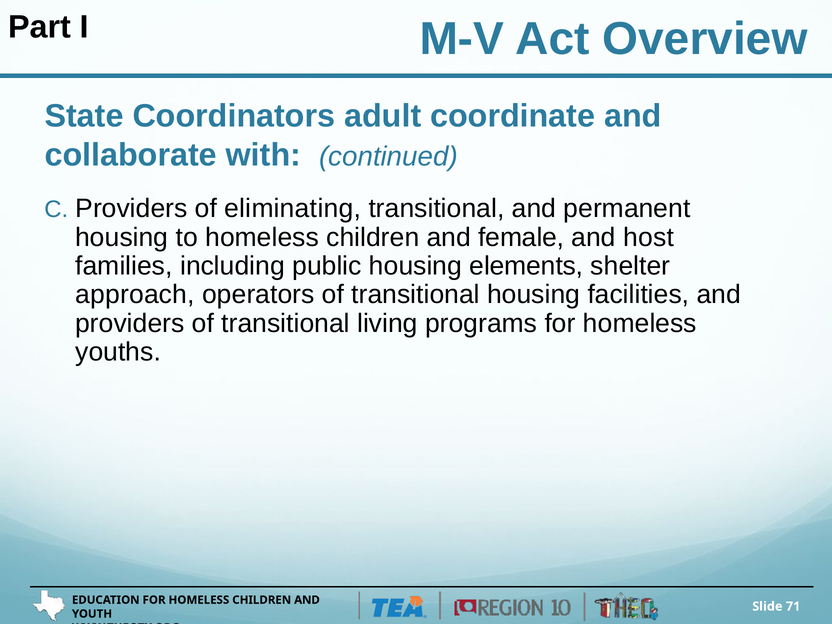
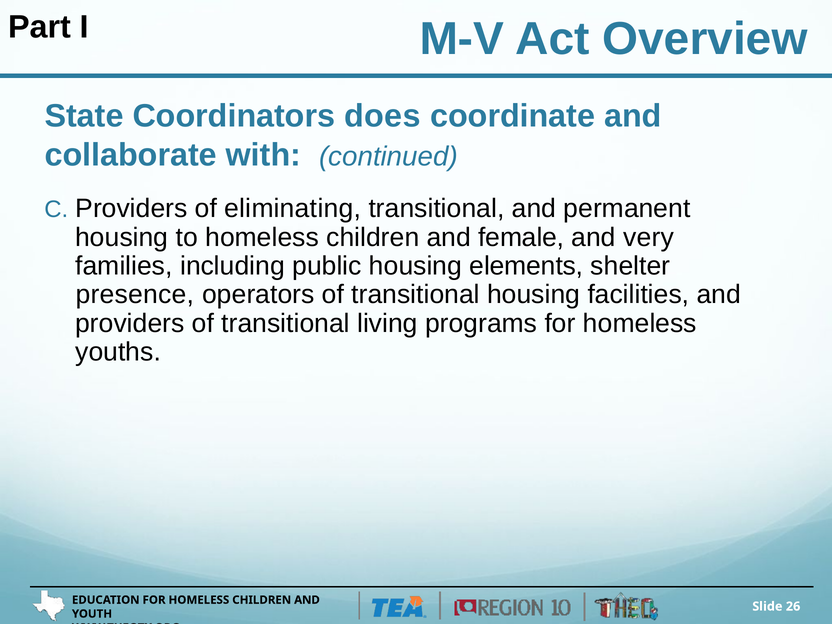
adult: adult -> does (383, 116)
host: host -> very (649, 237)
approach: approach -> presence (135, 295)
71: 71 -> 26 (793, 606)
